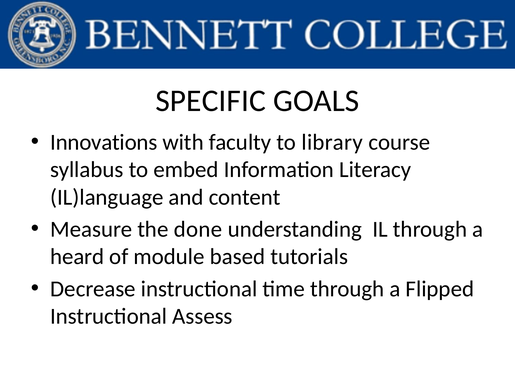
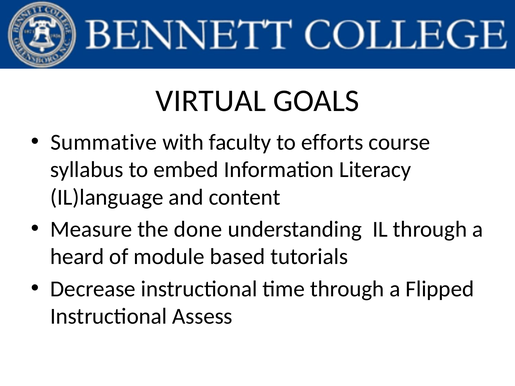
SPECIFIC: SPECIFIC -> VIRTUAL (211, 101)
Innovations: Innovations -> Summative (104, 142)
library: library -> efforts (332, 142)
